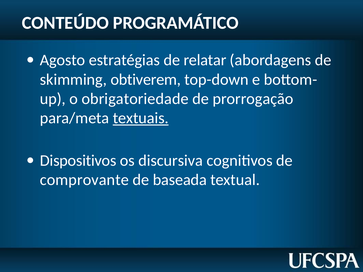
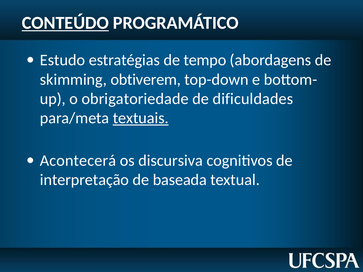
CONTEÚDO underline: none -> present (65, 23)
Agosto: Agosto -> Estudo (63, 60)
relatar: relatar -> tempo (205, 60)
prorrogação: prorrogação -> dificuldades (253, 99)
Dispositivos: Dispositivos -> Acontecerá (78, 161)
comprovante: comprovante -> interpretação (84, 180)
